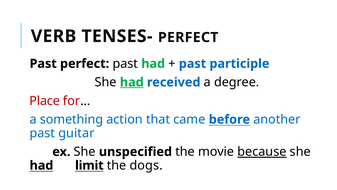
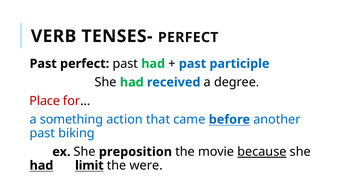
had underline: present -> none (132, 82)
guitar: guitar -> biking (77, 133)
unspecified: unspecified -> preposition (135, 151)
dogs: dogs -> were (146, 165)
